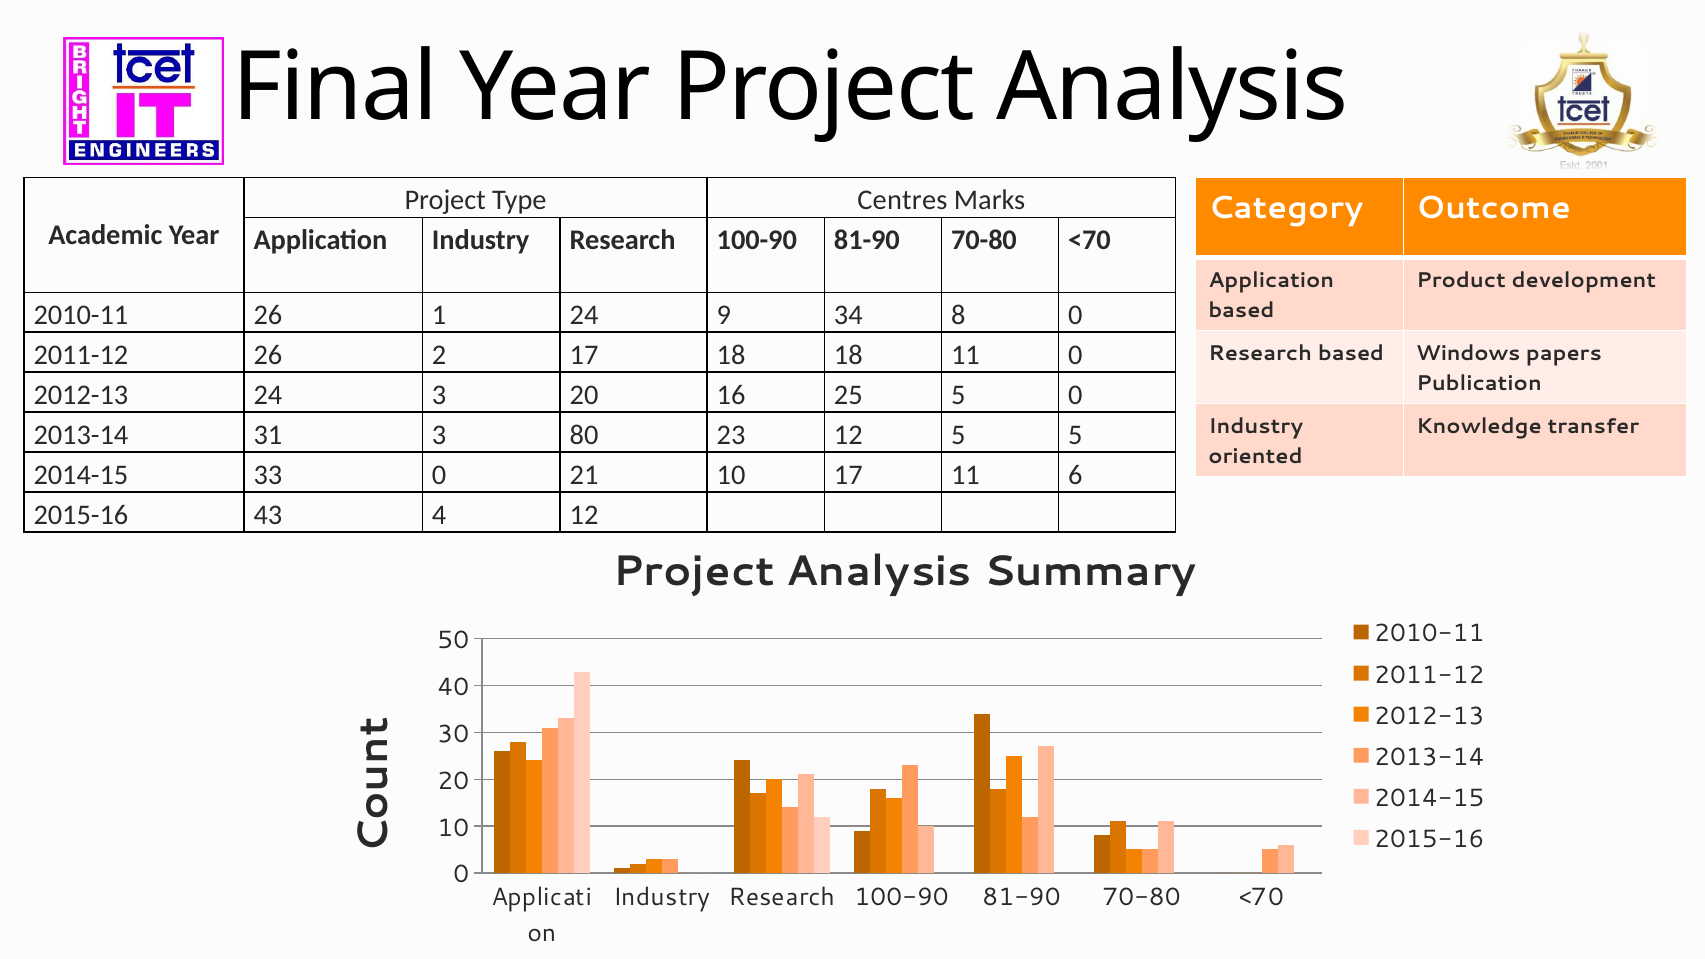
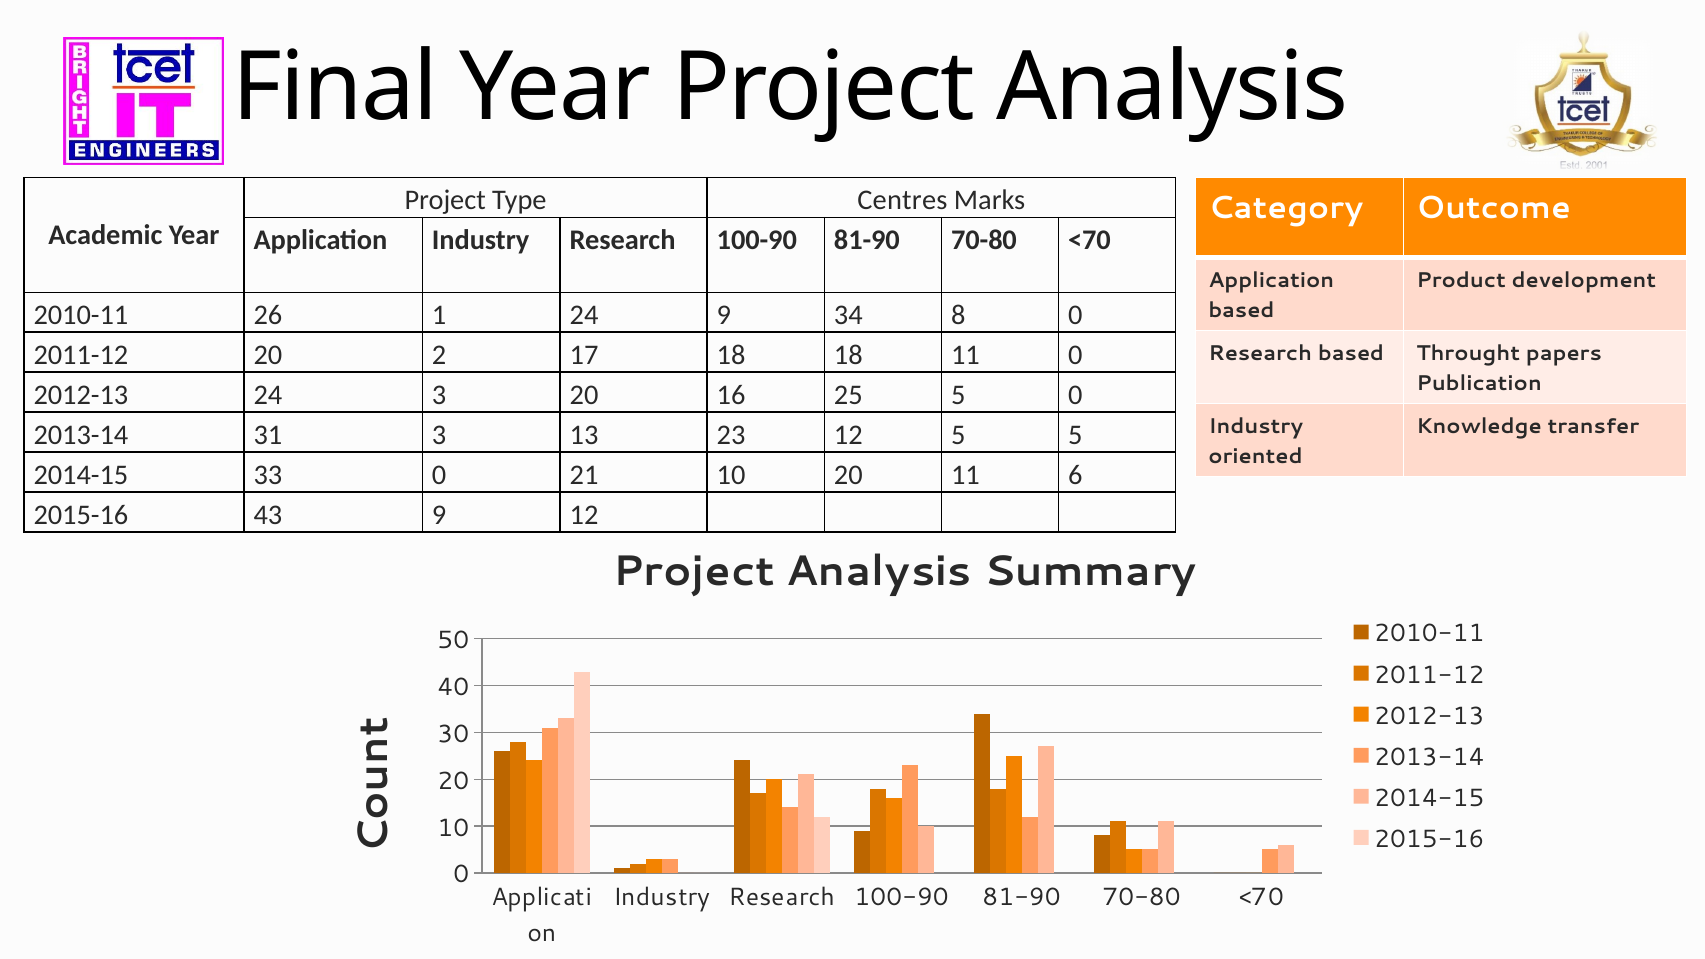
2011-12 26: 26 -> 20 (268, 355)
Windows: Windows -> Throught (1468, 353)
80: 80 -> 13 (584, 435)
21 10 17: 17 -> 20 (848, 475)
43 4: 4 -> 9 (439, 515)
